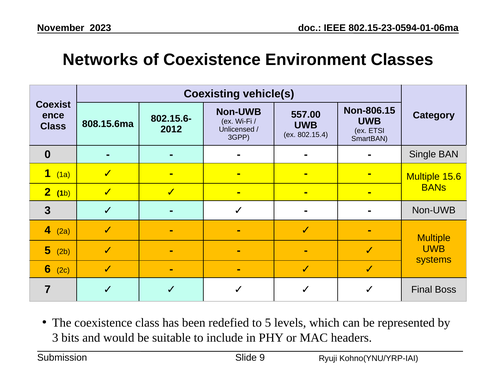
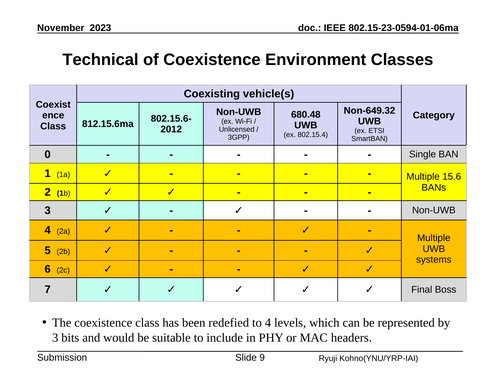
Networks: Networks -> Technical (100, 60)
Non-806.15: Non-806.15 -> Non-649.32 (369, 111)
557.00: 557.00 -> 680.48 (306, 115)
808.15.6ma: 808.15.6ma -> 812.15.6ma (108, 124)
to 5: 5 -> 4 (268, 323)
